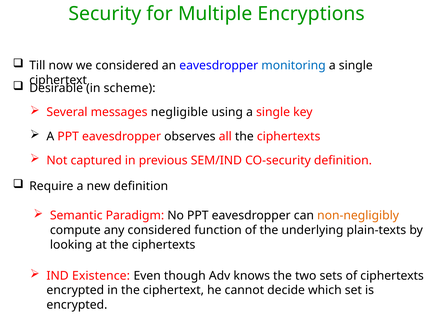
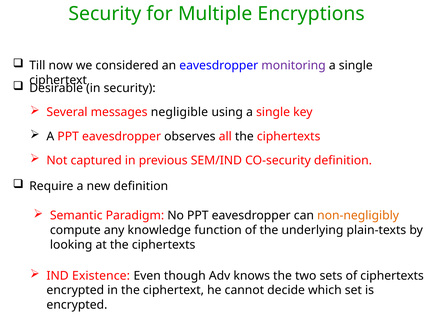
monitoring colour: blue -> purple (294, 66)
in scheme: scheme -> security (130, 88)
any considered: considered -> knowledge (159, 230)
